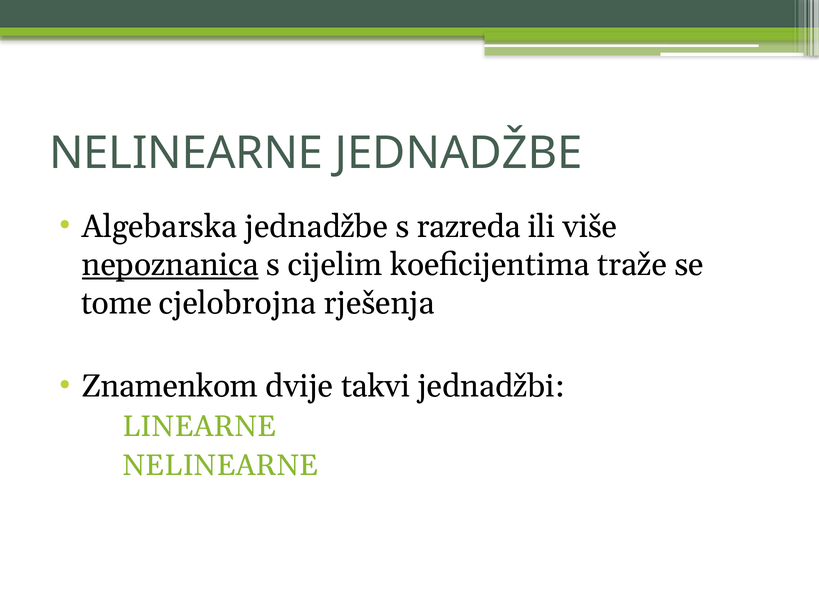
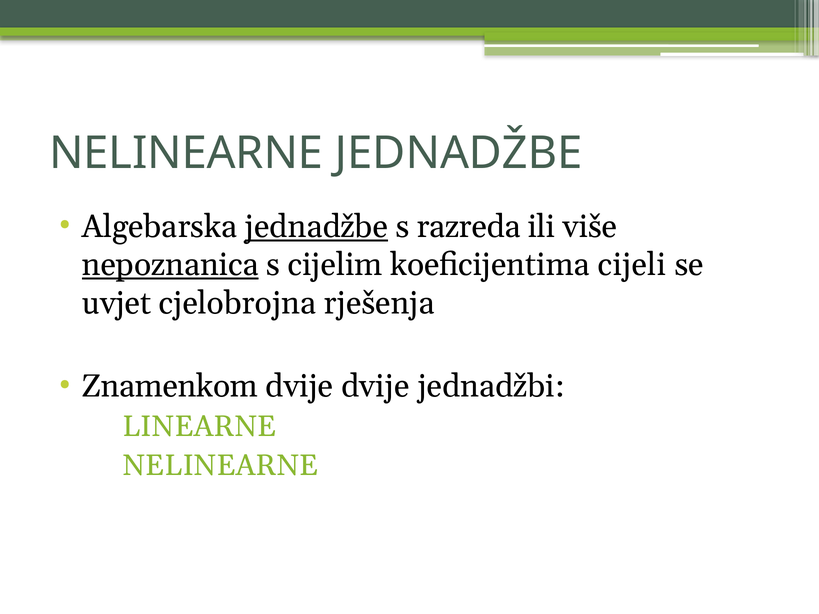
jednadžbe underline: none -> present (316, 227)
traže: traže -> cijeli (632, 265)
tome: tome -> uvjet (117, 303)
dvije takvi: takvi -> dvije (375, 387)
